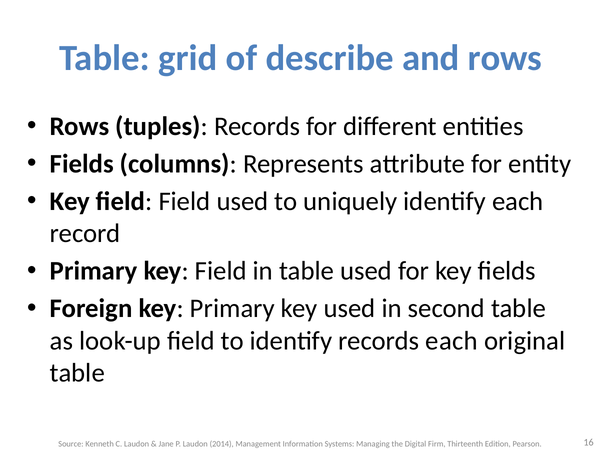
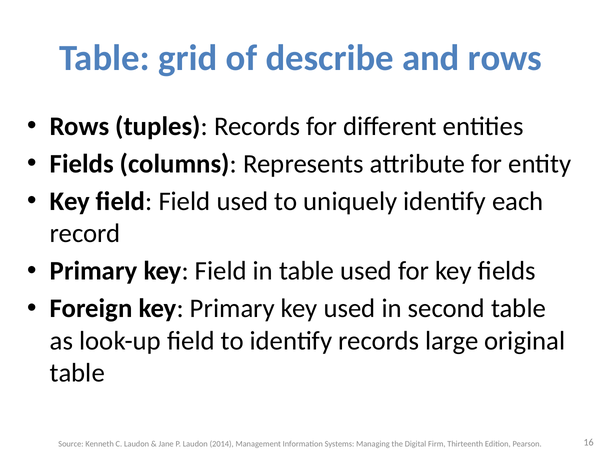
records each: each -> large (452, 340)
